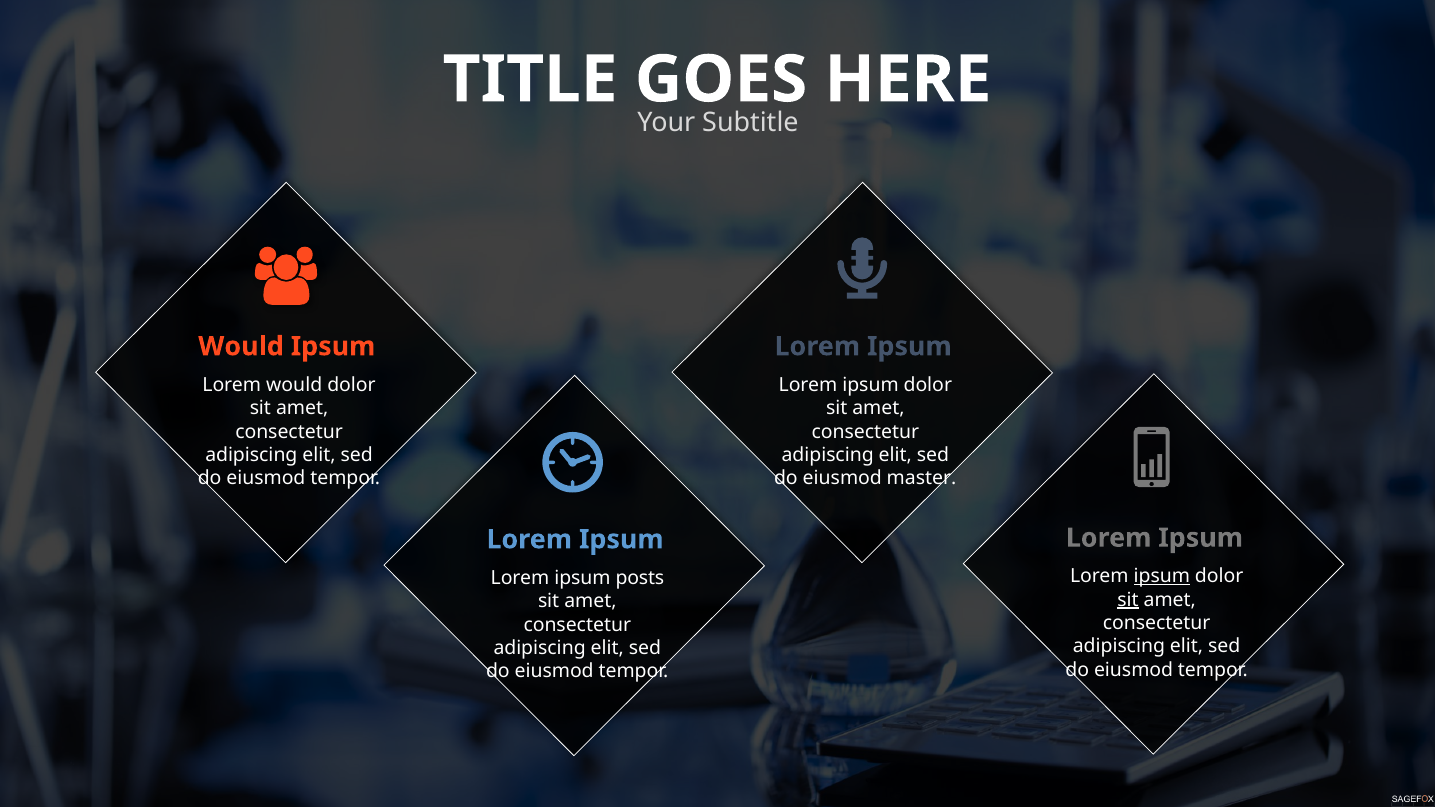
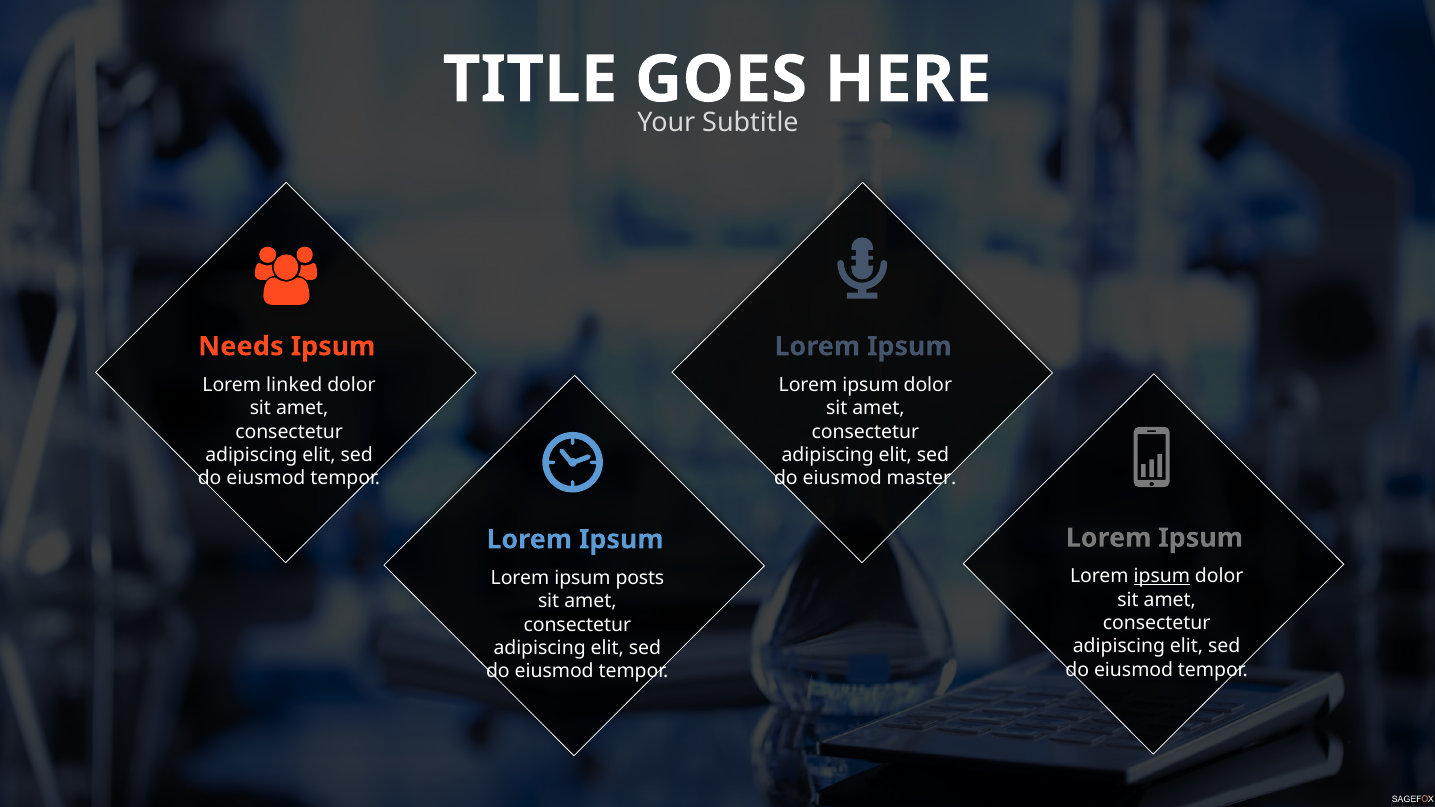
Would: Would -> Needs (241, 346)
Lorem would: would -> linked (294, 385)
sit underline: present -> none (1128, 600)
